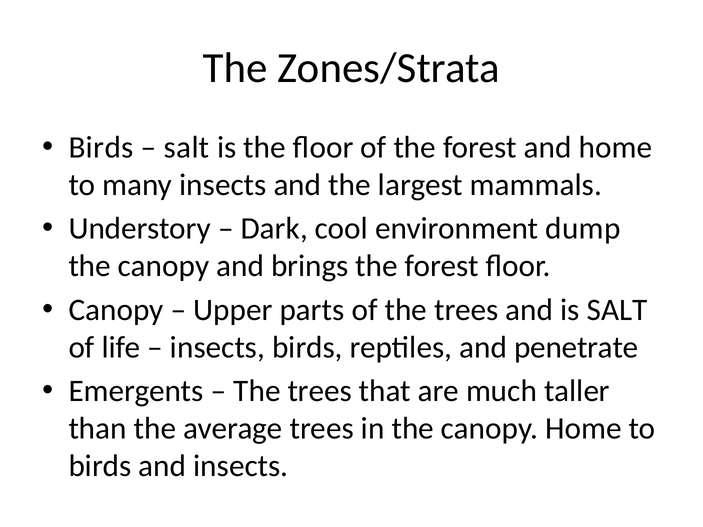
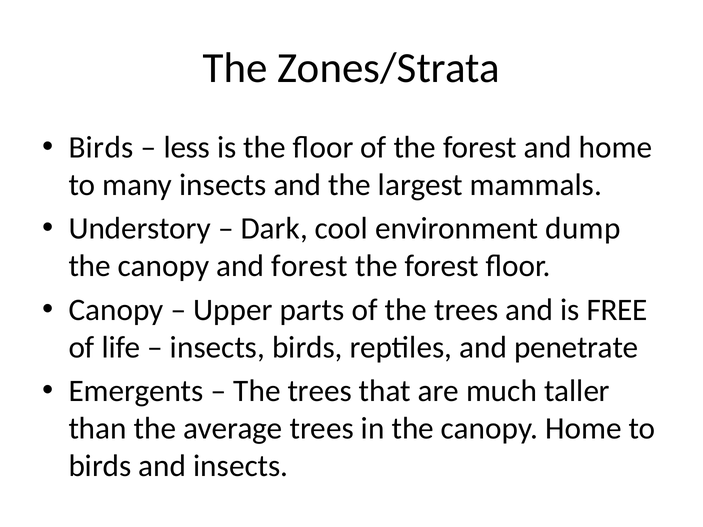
salt: salt -> less (187, 147)
and brings: brings -> forest (310, 266)
is SALT: SALT -> FREE (617, 310)
